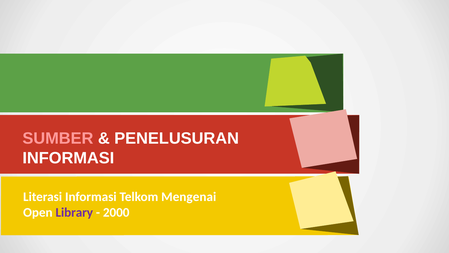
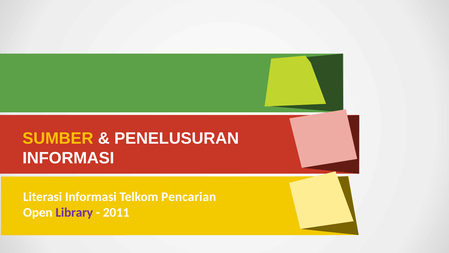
SUMBER colour: pink -> yellow (58, 138)
Mengenai: Mengenai -> Pencarian (189, 196)
2000: 2000 -> 2011 (116, 212)
